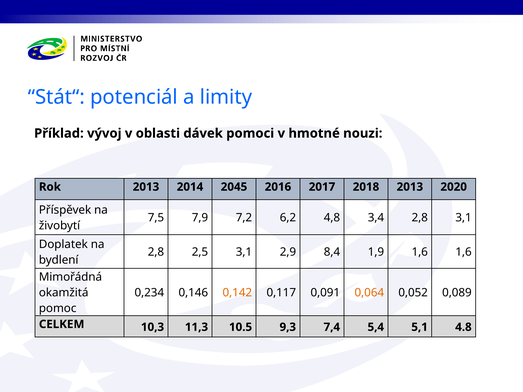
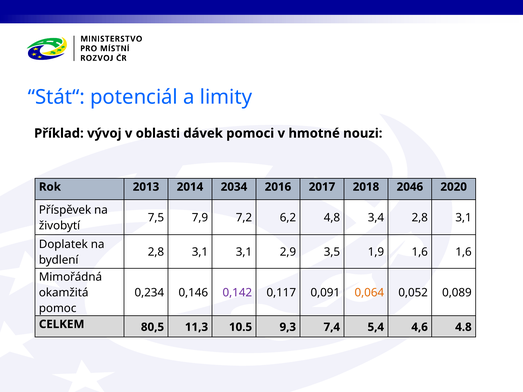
2045: 2045 -> 2034 (234, 187)
2018 2013: 2013 -> 2046 (410, 187)
2,5: 2,5 -> 3,1 (200, 252)
8,4: 8,4 -> 3,5 (332, 252)
0,142 colour: orange -> purple (237, 293)
10,3: 10,3 -> 80,5 (152, 327)
5,1: 5,1 -> 4,6 (420, 327)
